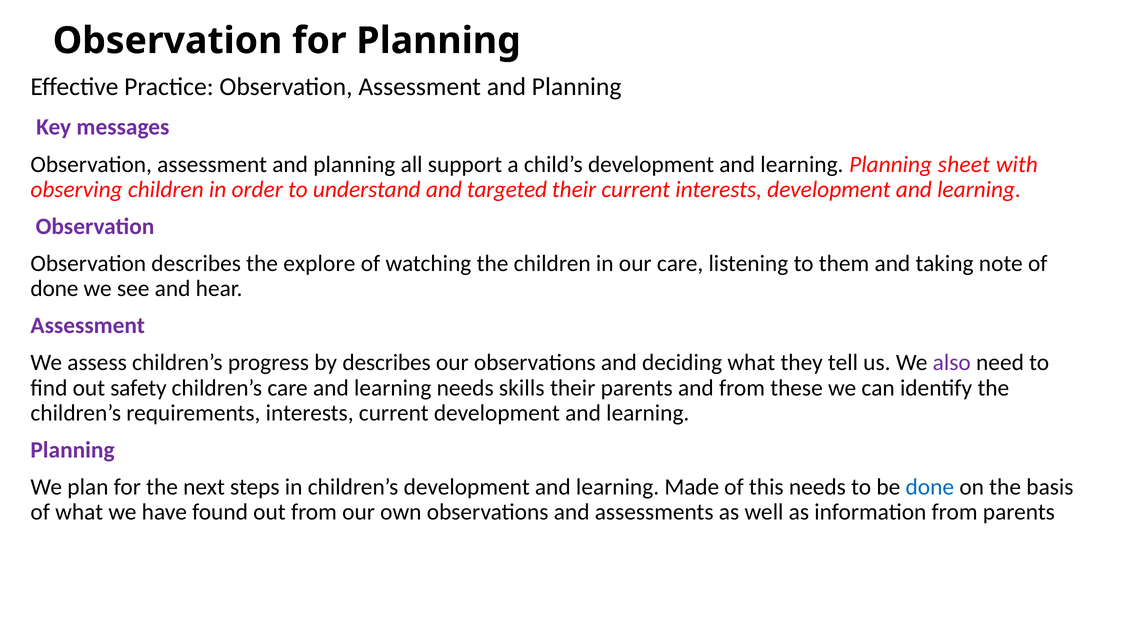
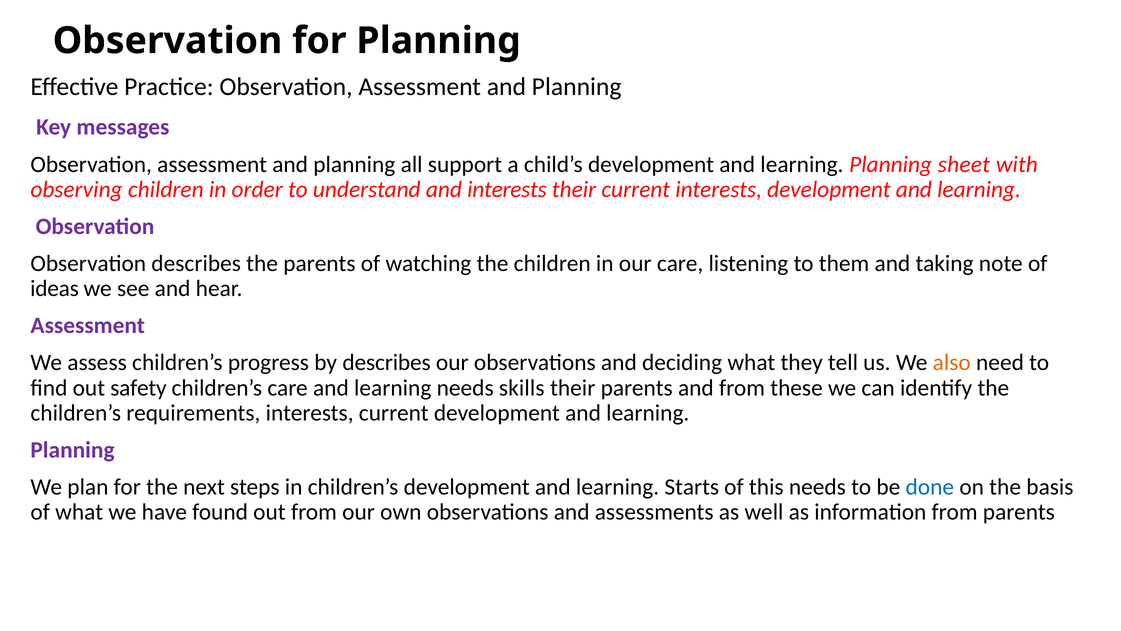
and targeted: targeted -> interests (507, 190)
the explore: explore -> parents (319, 263)
done: done -> ideas (54, 289)
also colour: purple -> orange (952, 362)
Made: Made -> Starts (692, 487)
